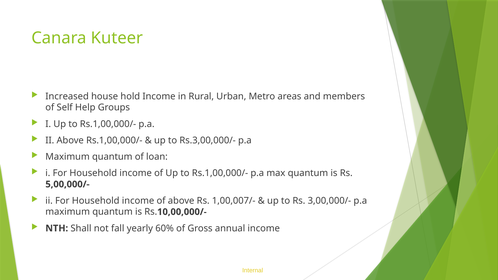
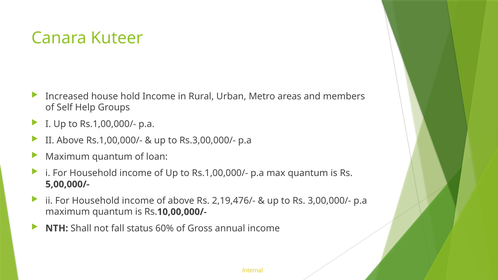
1,00,007/-: 1,00,007/- -> 2,19,476/- (234, 201)
yearly: yearly -> status (140, 228)
